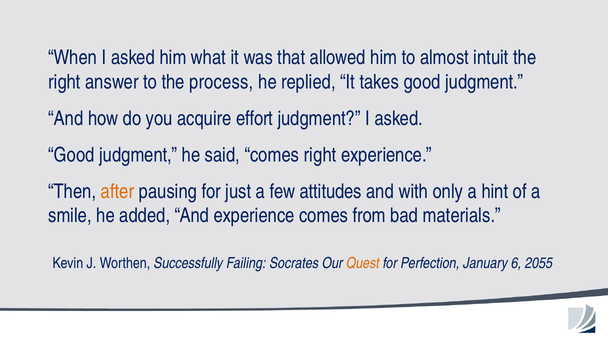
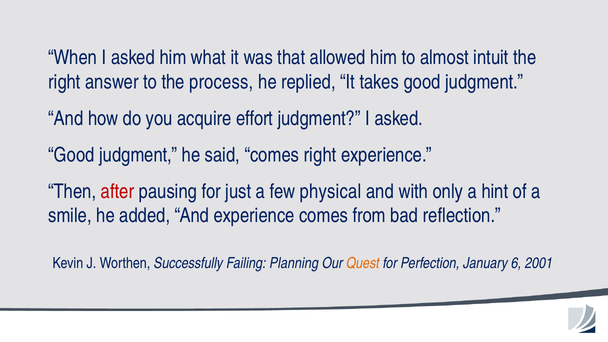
after colour: orange -> red (118, 191)
attitudes: attitudes -> physical (331, 191)
materials: materials -> reflection (462, 216)
Socrates: Socrates -> Planning (294, 263)
2055: 2055 -> 2001 (539, 263)
